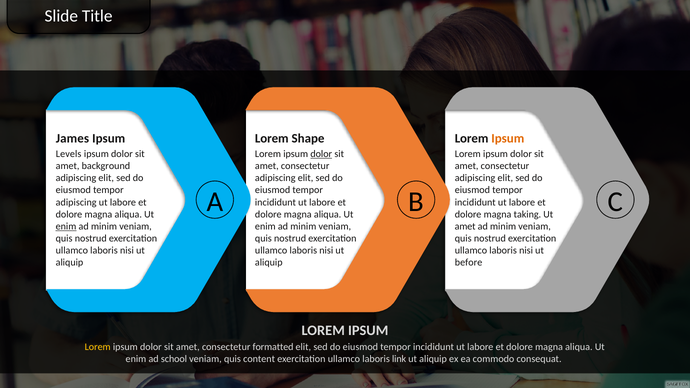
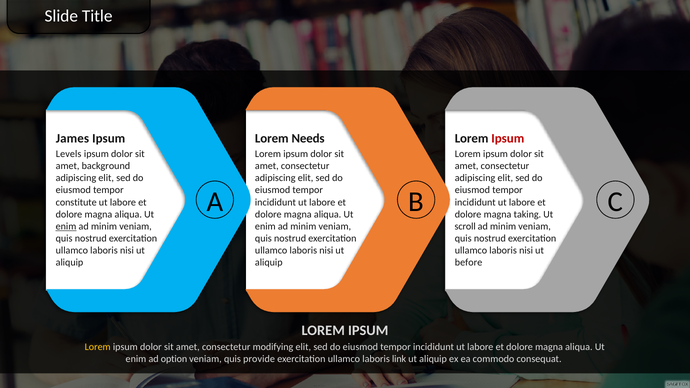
Shape: Shape -> Needs (308, 138)
Ipsum colour: orange -> red (508, 138)
dolor underline: present -> none (321, 154)
adipiscing: adipiscing -> constitute (76, 202)
amet: amet -> scroll (465, 226)
formatted: formatted -> modifying (273, 347)
school: school -> option (174, 359)
content: content -> provide (259, 359)
